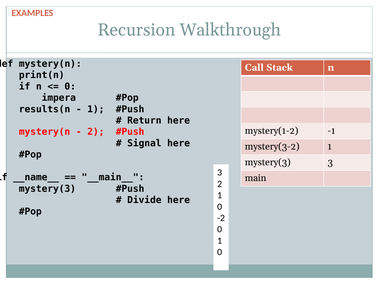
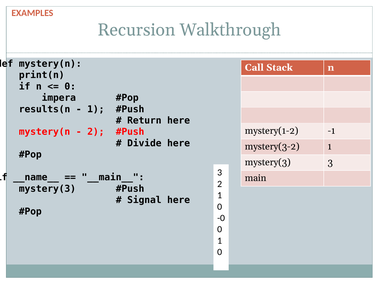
Signal: Signal -> Divide (144, 143)
Divide: Divide -> Signal (144, 200)
-2: -2 -> -0 (221, 218)
